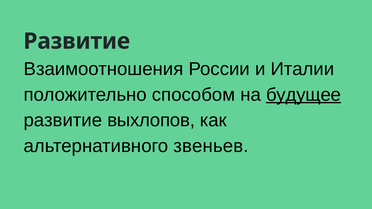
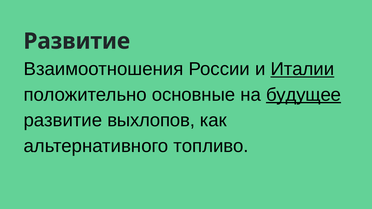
Италии underline: none -> present (302, 69)
способом: способом -> основные (194, 95)
звеньев: звеньев -> топливо (211, 146)
